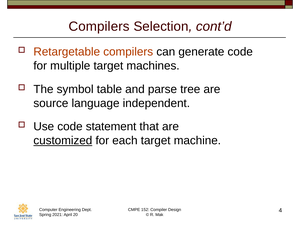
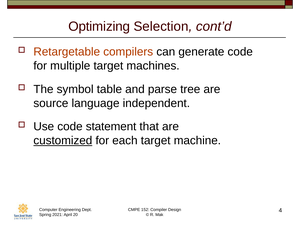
Compilers: Compilers -> Optimizing (99, 26)
